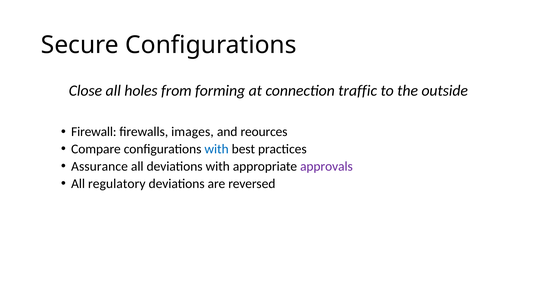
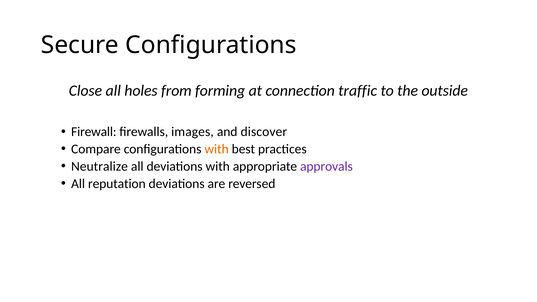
reources: reources -> discover (264, 132)
with colour: blue -> orange (217, 149)
Assurance: Assurance -> Neutralize (100, 166)
regulatory: regulatory -> reputation (117, 184)
